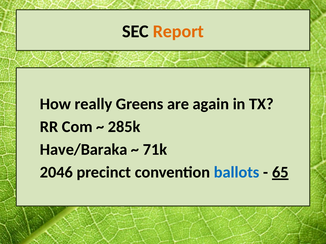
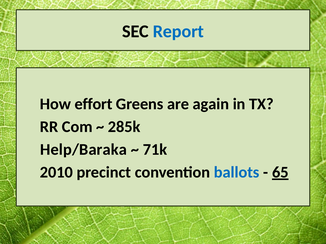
Report colour: orange -> blue (178, 31)
really: really -> effort (94, 104)
Have/Baraka: Have/Baraka -> Help/Baraka (84, 150)
2046: 2046 -> 2010 (56, 173)
